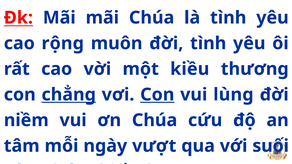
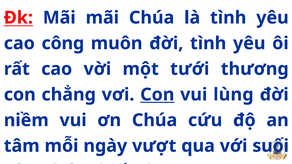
rộng: rộng -> công (63, 43)
kiều: kiều -> tưới (190, 69)
chẳng underline: present -> none (69, 95)
